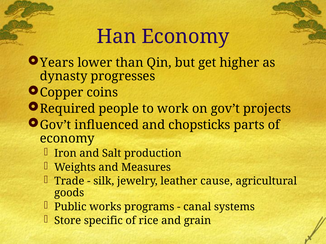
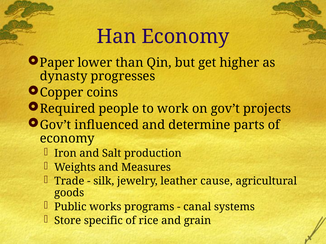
Years: Years -> Paper (57, 63)
chopsticks: chopsticks -> determine (199, 125)
